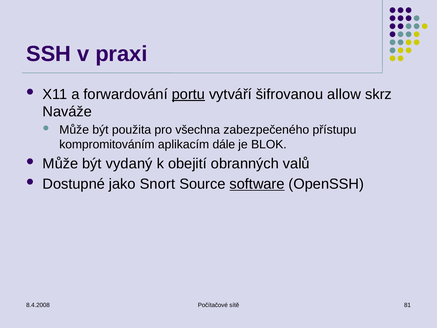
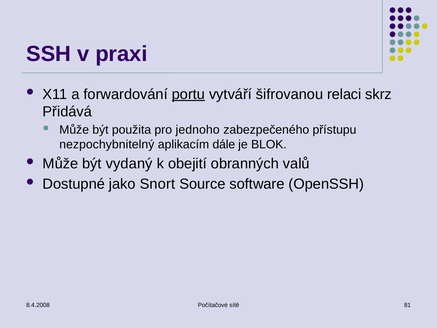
allow: allow -> relaci (344, 94)
Naváže: Naváže -> Přidává (67, 112)
všechna: všechna -> jednoho (198, 130)
kompromitováním: kompromitováním -> nezpochybnitelný (107, 144)
software underline: present -> none (257, 184)
